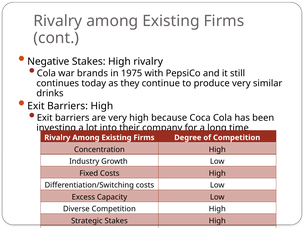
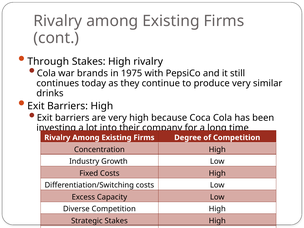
Negative: Negative -> Through (48, 61)
